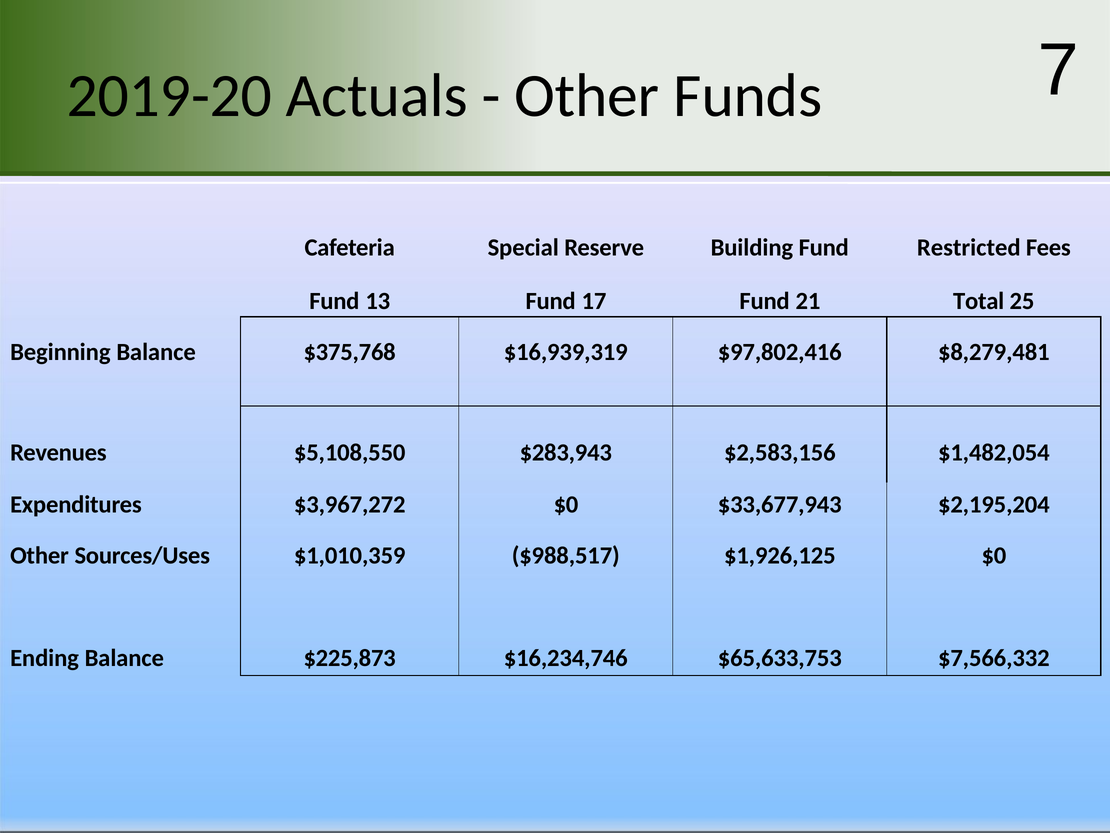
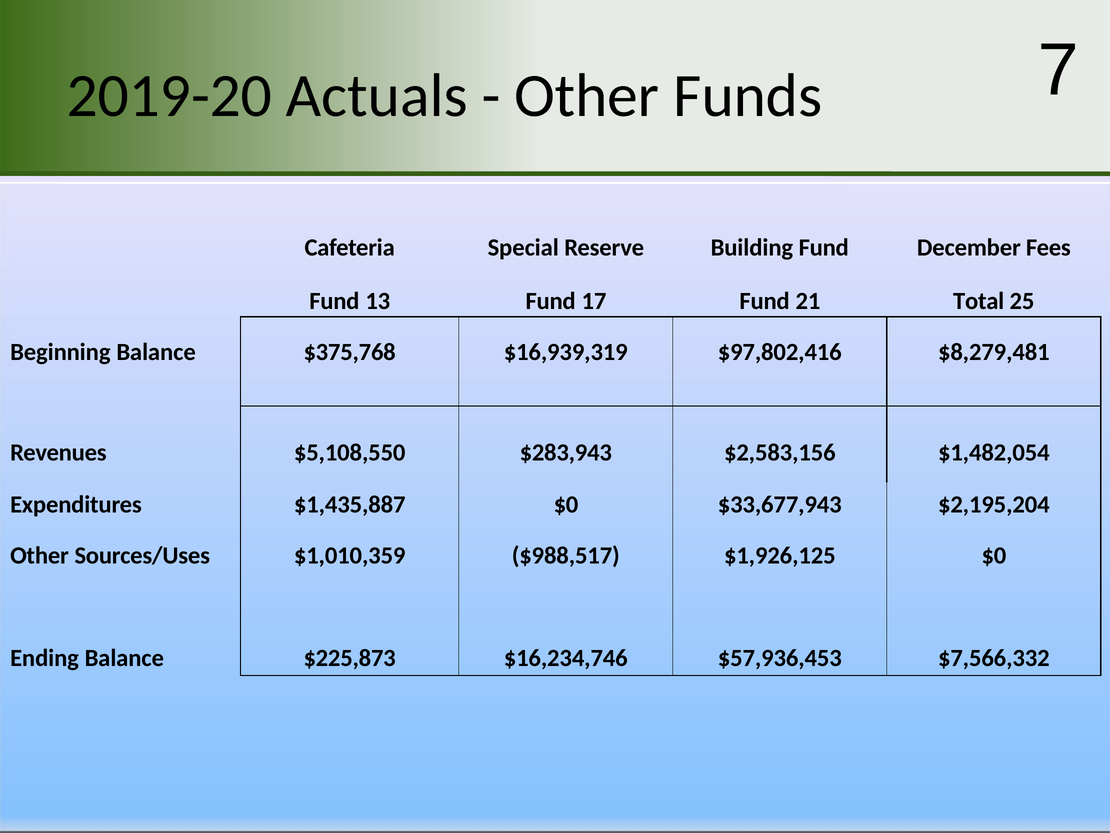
Restricted: Restricted -> December (969, 247)
$3,967,272: $3,967,272 -> $1,435,887 (350, 504)
$65,633,753: $65,633,753 -> $57,936,453 (780, 658)
